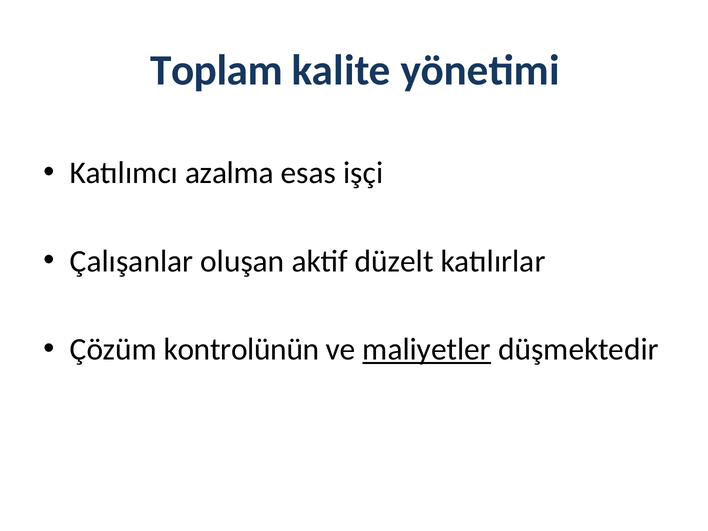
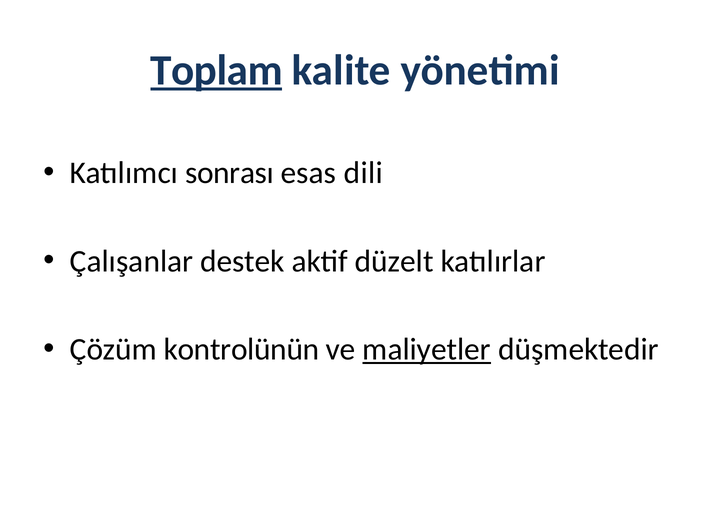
Toplam underline: none -> present (217, 70)
azalma: azalma -> sonrası (230, 173)
işçi: işçi -> dili (363, 173)
oluşan: oluşan -> destek (243, 261)
